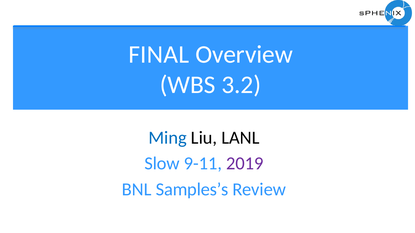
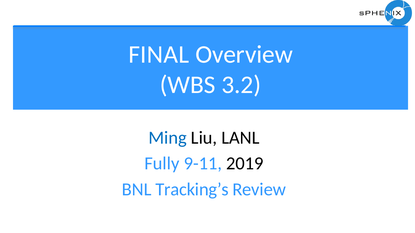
Slow: Slow -> Fully (162, 164)
2019 colour: purple -> black (245, 164)
Samples’s: Samples’s -> Tracking’s (192, 190)
